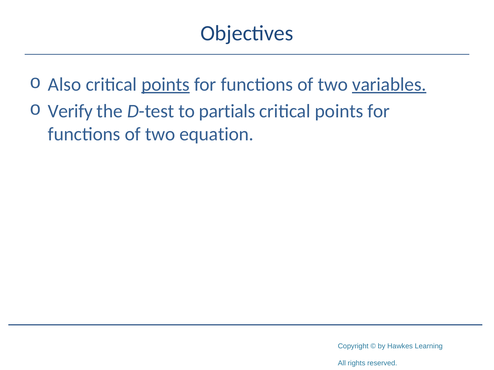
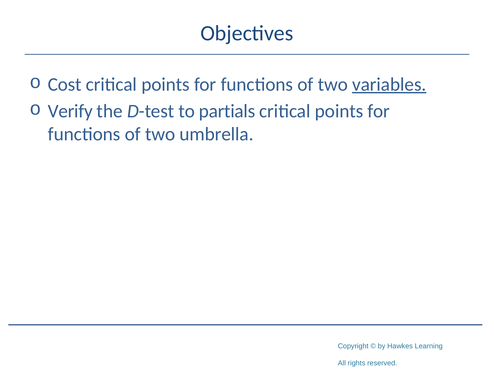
Also: Also -> Cost (65, 84)
points underline: present -> none (166, 84)
equation: equation -> umbrella (217, 134)
